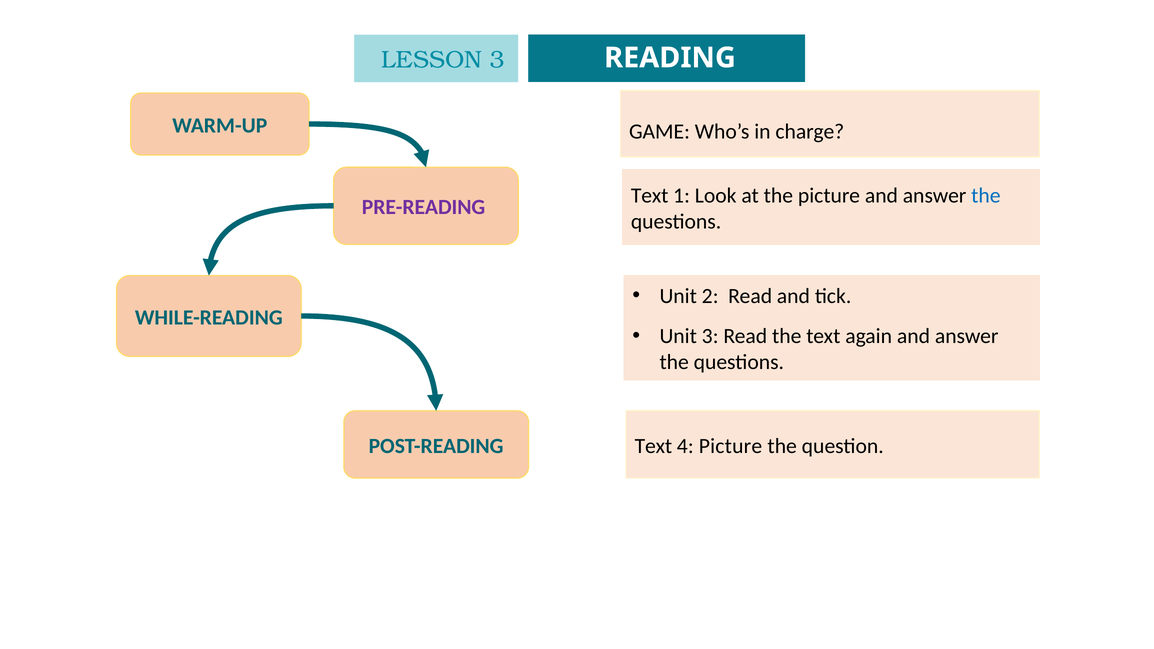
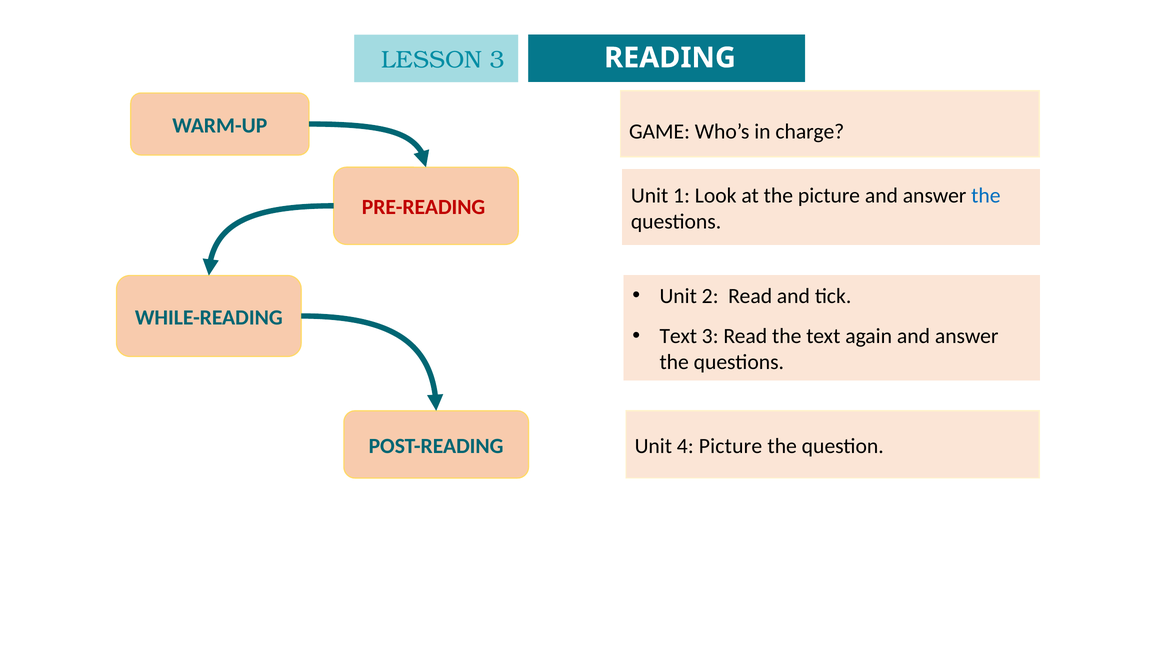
Text: Text -> Unit (650, 196)
PRE-READING colour: purple -> red (424, 207)
Unit: Unit -> Text (678, 336)
Text: Text -> Unit (653, 446)
